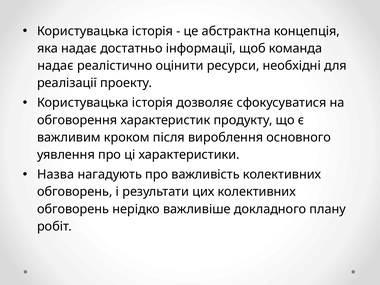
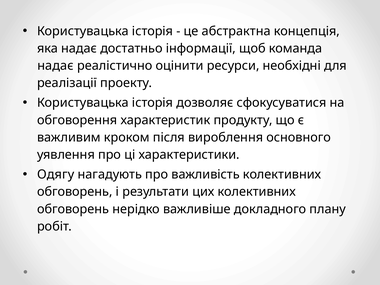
Назва: Назва -> Одягу (56, 174)
